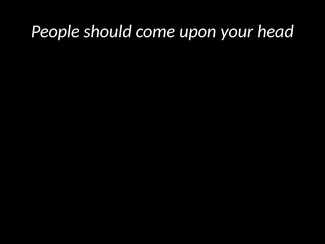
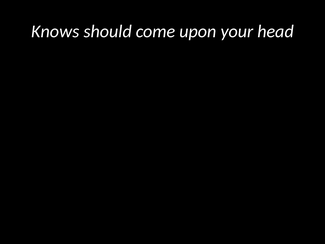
People: People -> Knows (55, 31)
